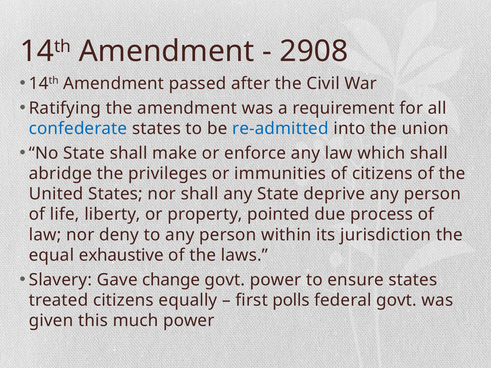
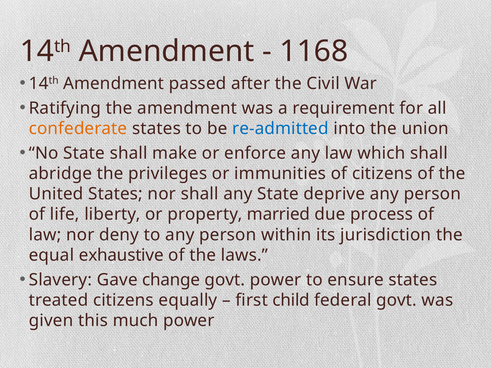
2908: 2908 -> 1168 (314, 51)
confederate colour: blue -> orange (78, 129)
pointed: pointed -> married (278, 215)
polls: polls -> child (291, 300)
